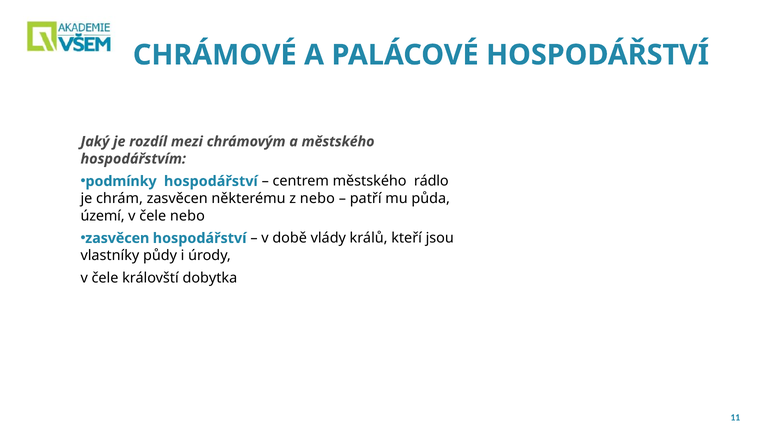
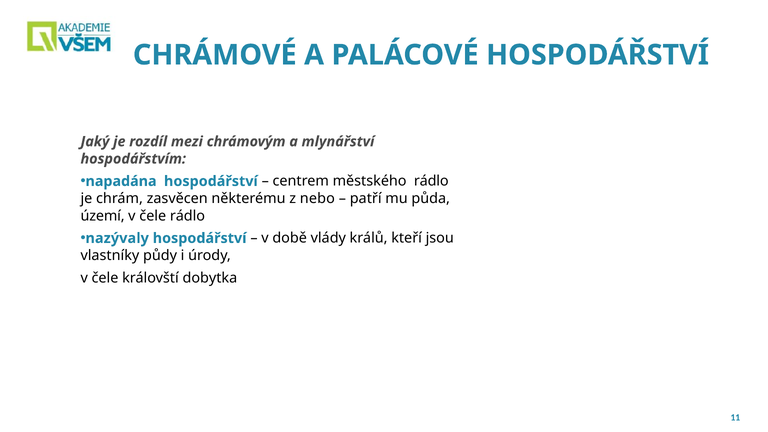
a městského: městského -> mlynářství (338, 142)
podmínky: podmínky -> napadána (121, 181)
čele nebo: nebo -> rádlo (187, 216)
zasvěcen: zasvěcen -> nazývaly (117, 238)
